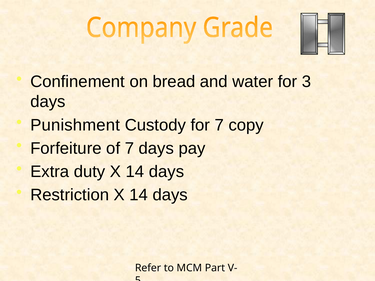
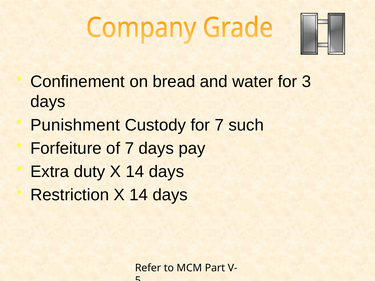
copy: copy -> such (246, 125)
